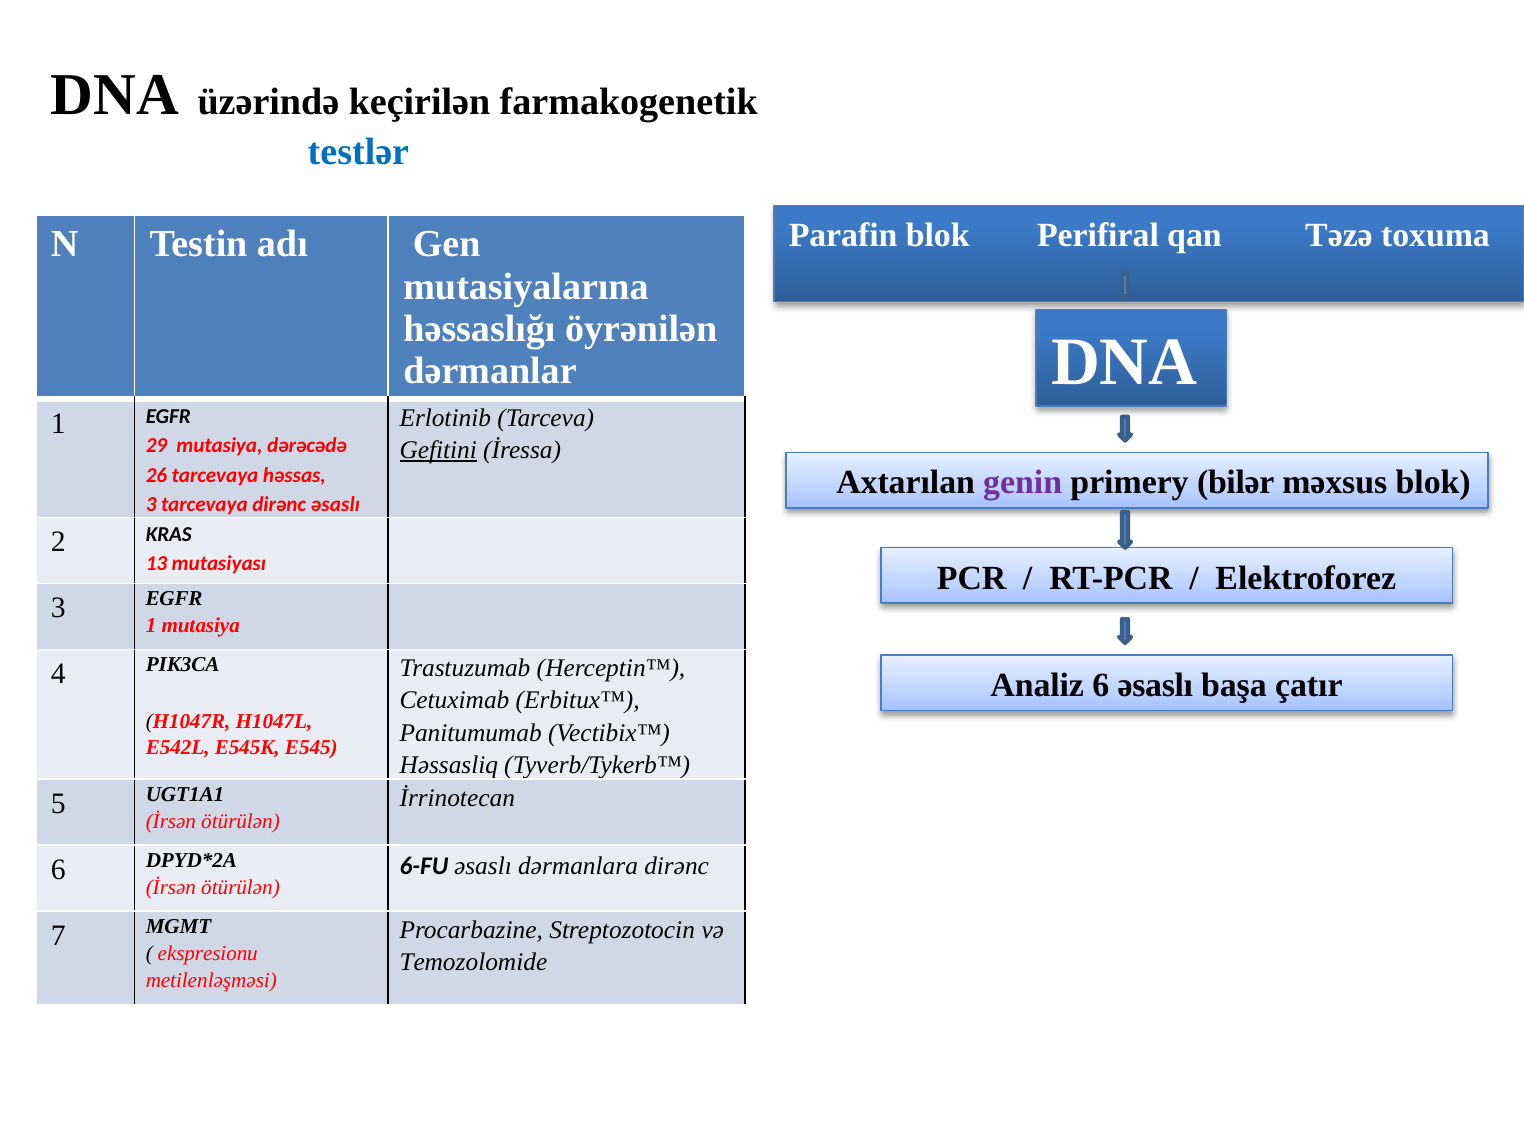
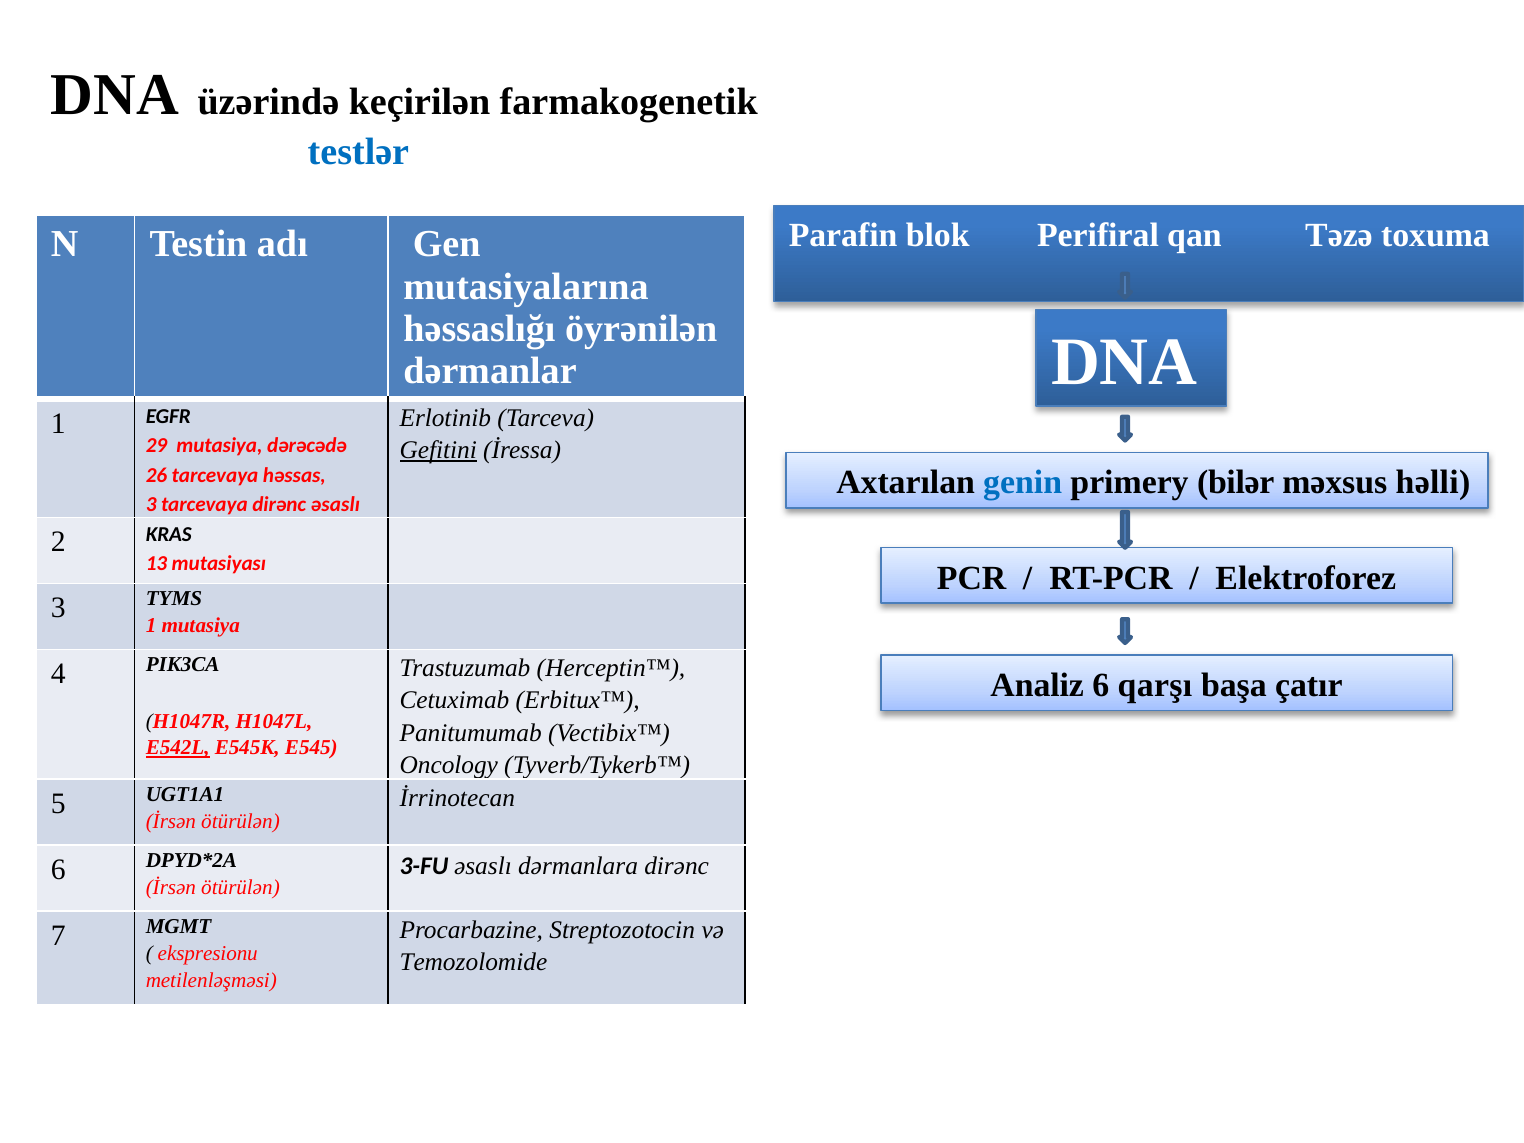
genin colour: purple -> blue (1023, 483)
məxsus blok: blok -> həlli (1433, 483)
3 EGFR: EGFR -> TYMS (174, 599)
6 əsaslı: əsaslı -> qarşı (1155, 685)
E542L underline: none -> present (178, 748)
Həssasliq: Həssasliq -> Oncology (449, 765)
6-FU: 6-FU -> 3-FU (424, 866)
